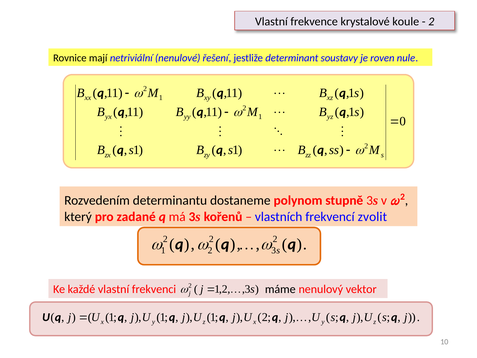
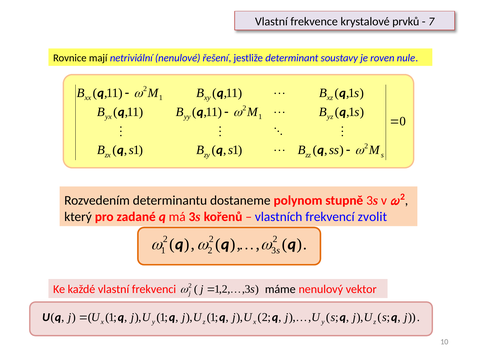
koule: koule -> prvků (406, 21)
2: 2 -> 7 (431, 21)
